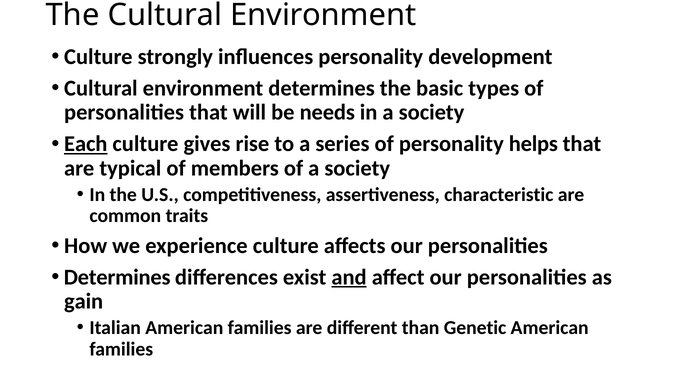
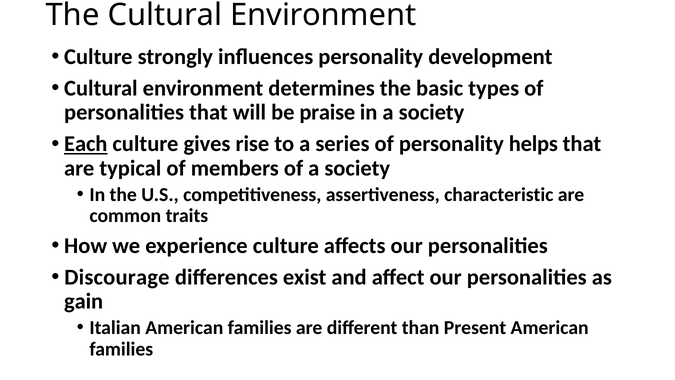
needs: needs -> praise (327, 112)
Determines: Determines -> Discourage (117, 277)
and underline: present -> none (349, 277)
Genetic: Genetic -> Present (475, 327)
